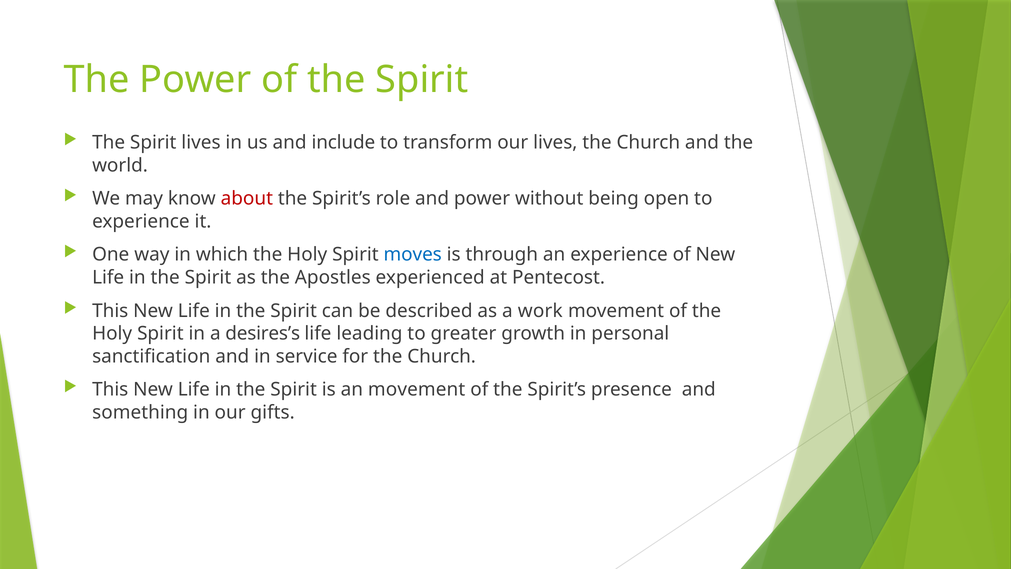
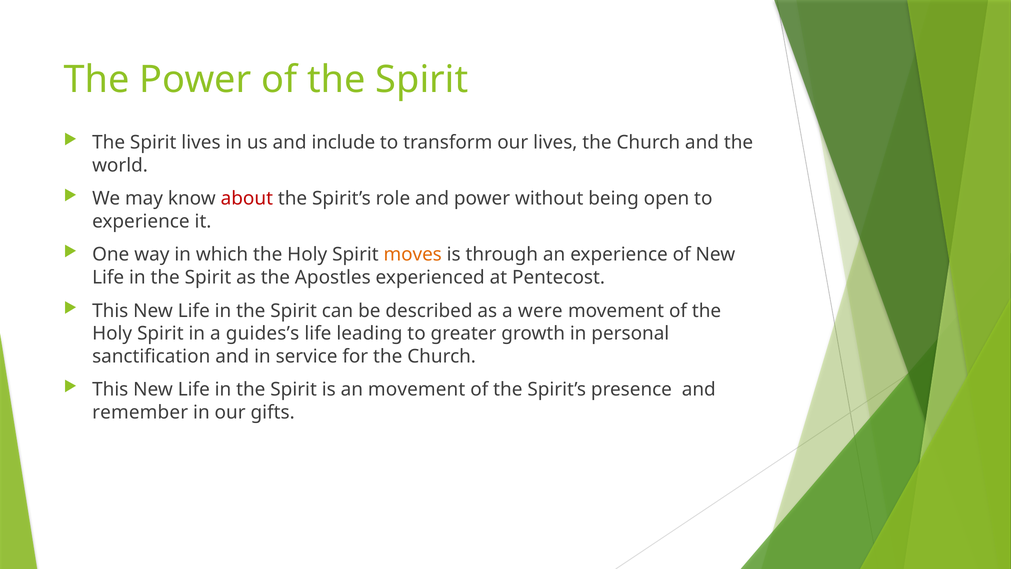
moves colour: blue -> orange (413, 255)
work: work -> were (540, 311)
desires’s: desires’s -> guides’s (263, 333)
something: something -> remember (140, 412)
